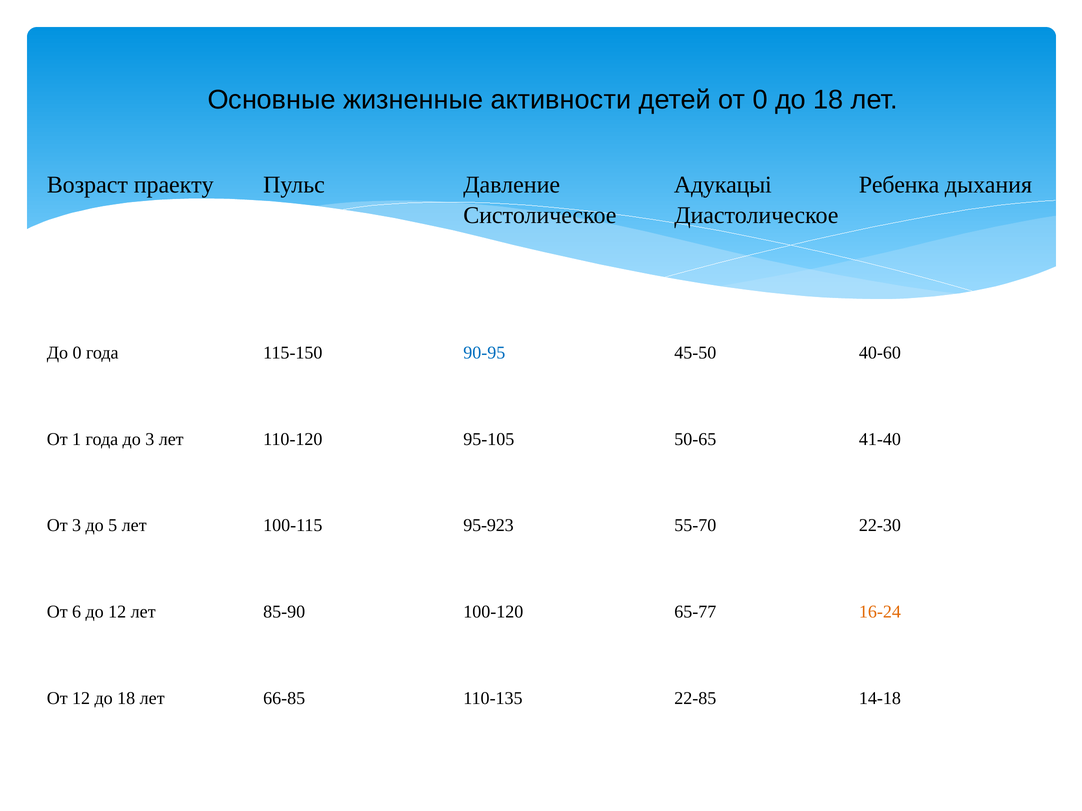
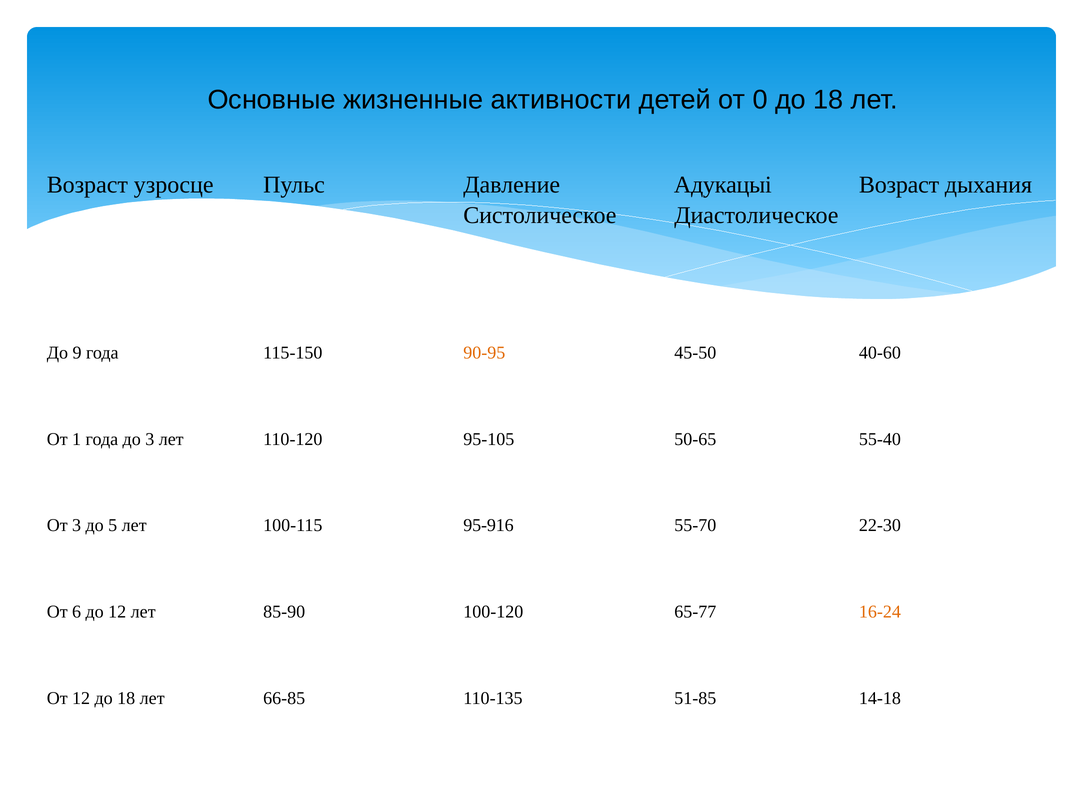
праекту: праекту -> узросце (174, 185)
Ребенка: Ребенка -> Возраст (899, 185)
До 0: 0 -> 9 (77, 353)
90-95 colour: blue -> orange (484, 353)
41-40: 41-40 -> 55-40 (880, 439)
95-923: 95-923 -> 95-916 (489, 526)
22-85: 22-85 -> 51-85 (695, 699)
